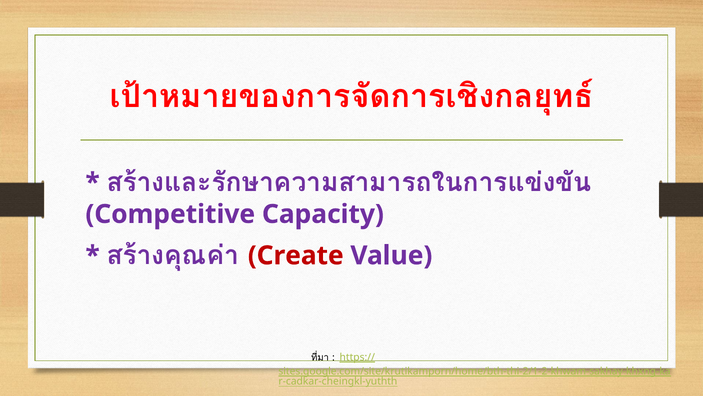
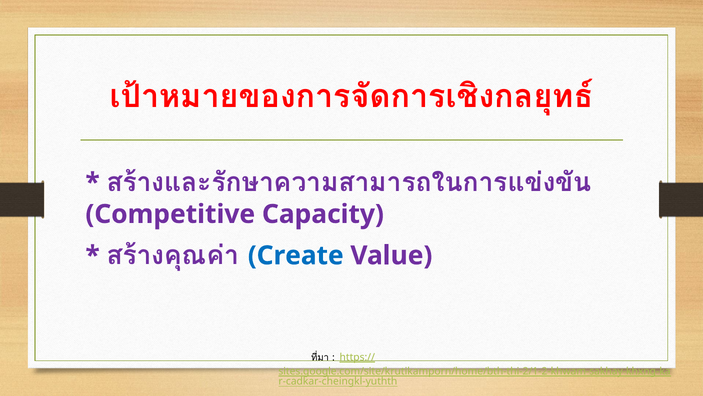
Create colour: red -> blue (296, 255)
